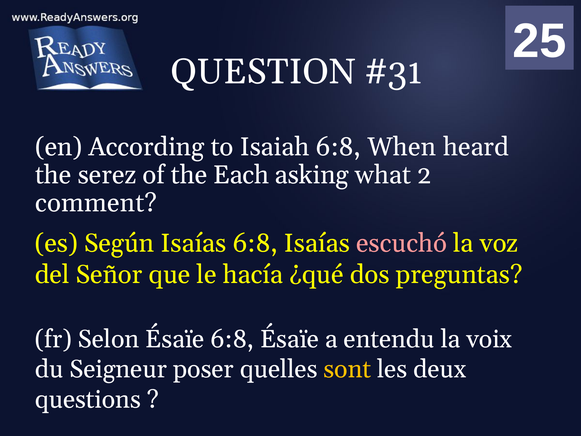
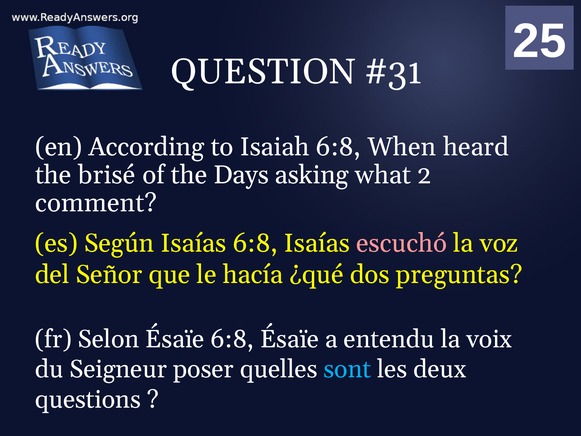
serez: serez -> brisé (107, 175)
Each: Each -> Days (241, 175)
sont colour: yellow -> light blue (347, 369)
